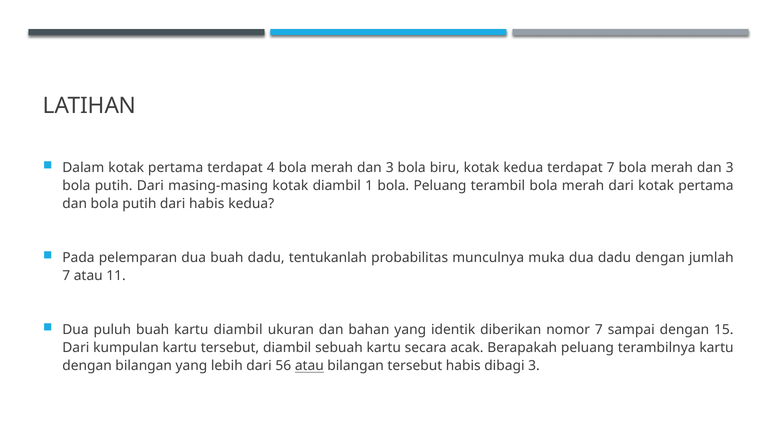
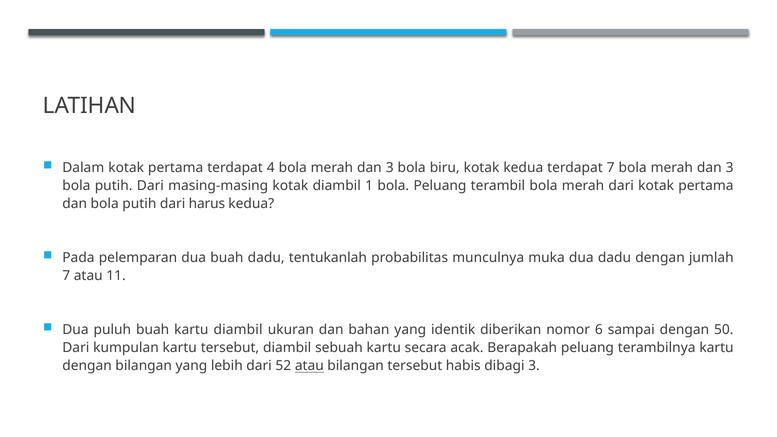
dari habis: habis -> harus (207, 204)
nomor 7: 7 -> 6 (599, 330)
15: 15 -> 50 (724, 330)
56: 56 -> 52 (283, 366)
